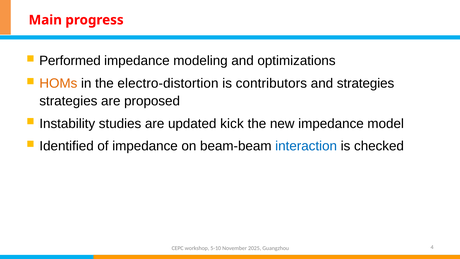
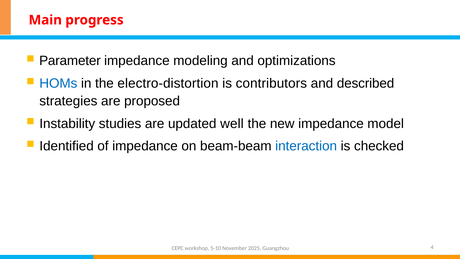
Performed: Performed -> Parameter (70, 61)
HOMs colour: orange -> blue (58, 83)
and strategies: strategies -> described (366, 83)
kick: kick -> well (232, 124)
